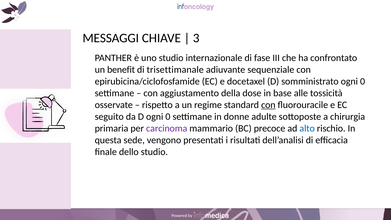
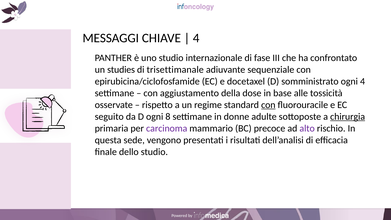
3: 3 -> 4 (196, 38)
benefit: benefit -> studies (121, 70)
somministrato ogni 0: 0 -> 4 (363, 81)
D ogni 0: 0 -> 8 (168, 117)
chirurgia underline: none -> present (348, 117)
alto colour: blue -> purple (307, 128)
